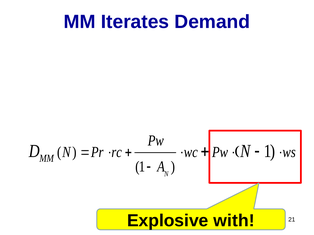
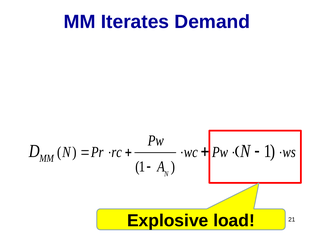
with: with -> load (234, 221)
